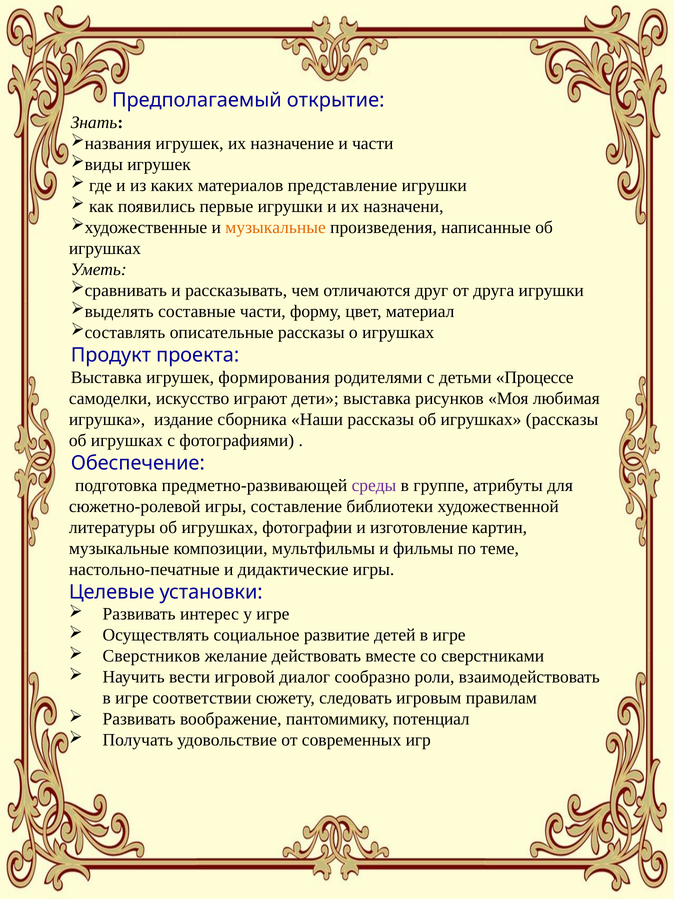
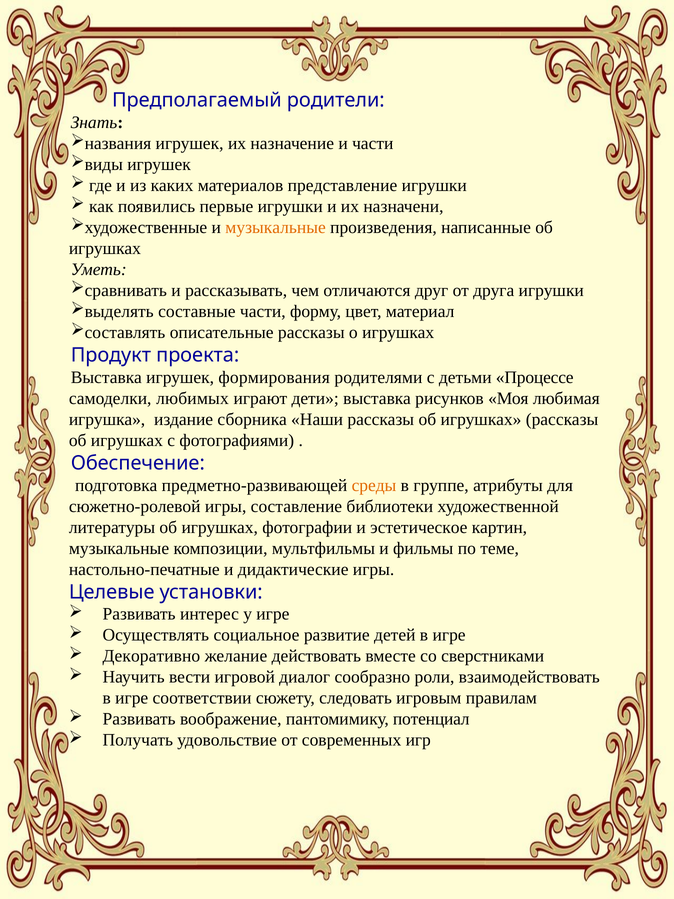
открытие: открытие -> родители (336, 100)
искусство: искусство -> любимых (192, 398)
среды colour: purple -> orange (374, 485)
изготовление: изготовление -> эстетическое (419, 527)
Сверстников: Сверстников -> Декоративно (151, 656)
